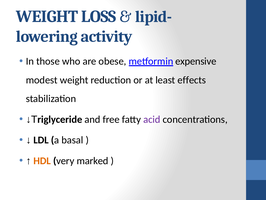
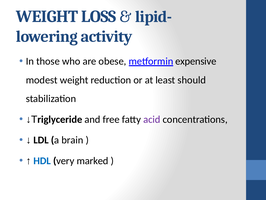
effects: effects -> should (192, 80)
basal: basal -> brain (72, 140)
HDL colour: orange -> blue (42, 160)
